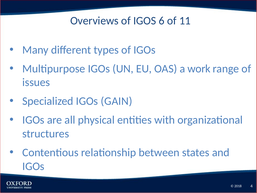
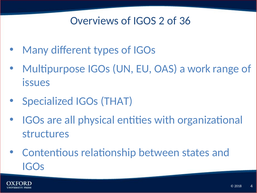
6: 6 -> 2 (162, 21)
11: 11 -> 36 (185, 21)
GAIN: GAIN -> THAT (117, 101)
